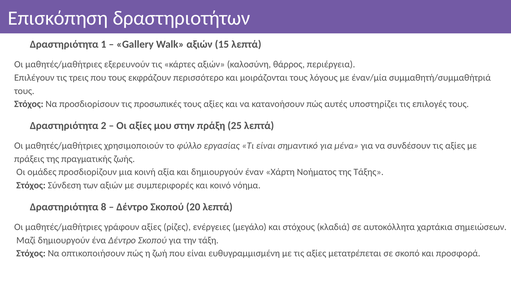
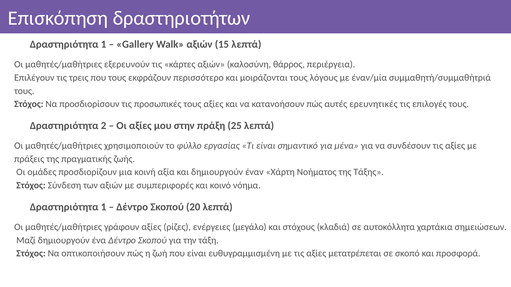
υποστηρίζει: υποστηρίζει -> ερευνητικές (373, 104)
8: 8 -> 1 (104, 207)
